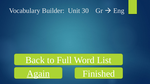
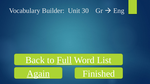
Full underline: none -> present (64, 60)
